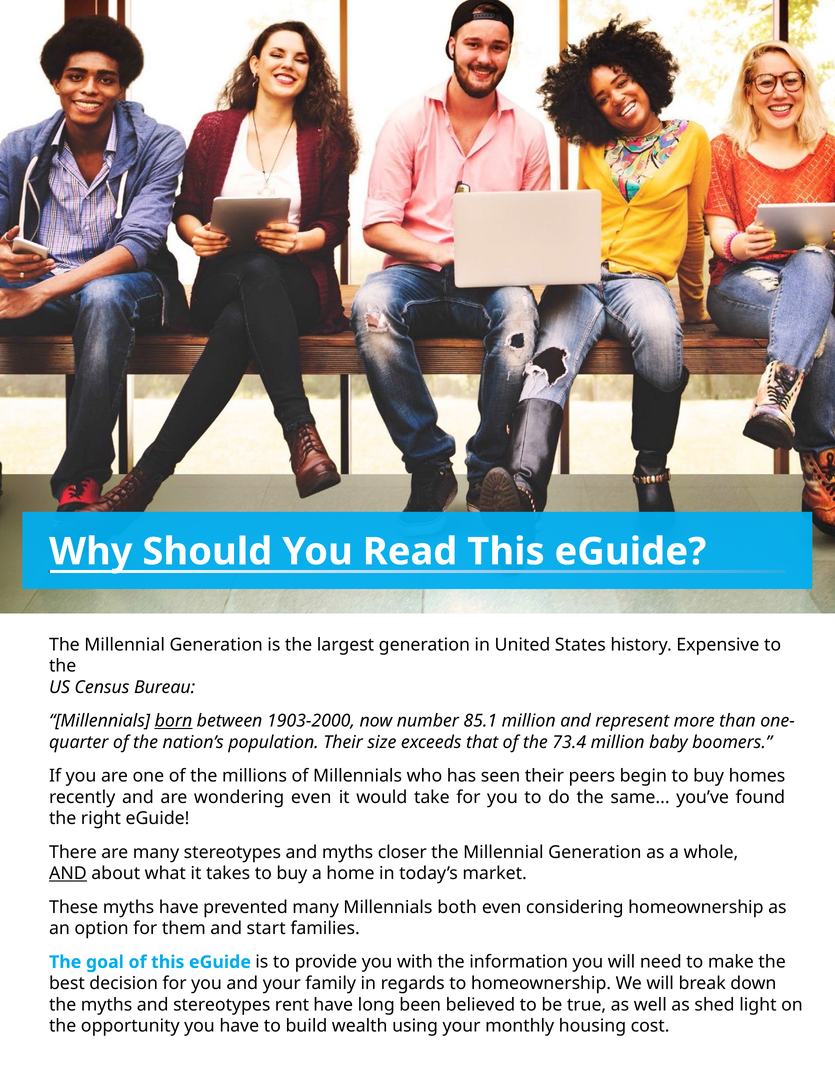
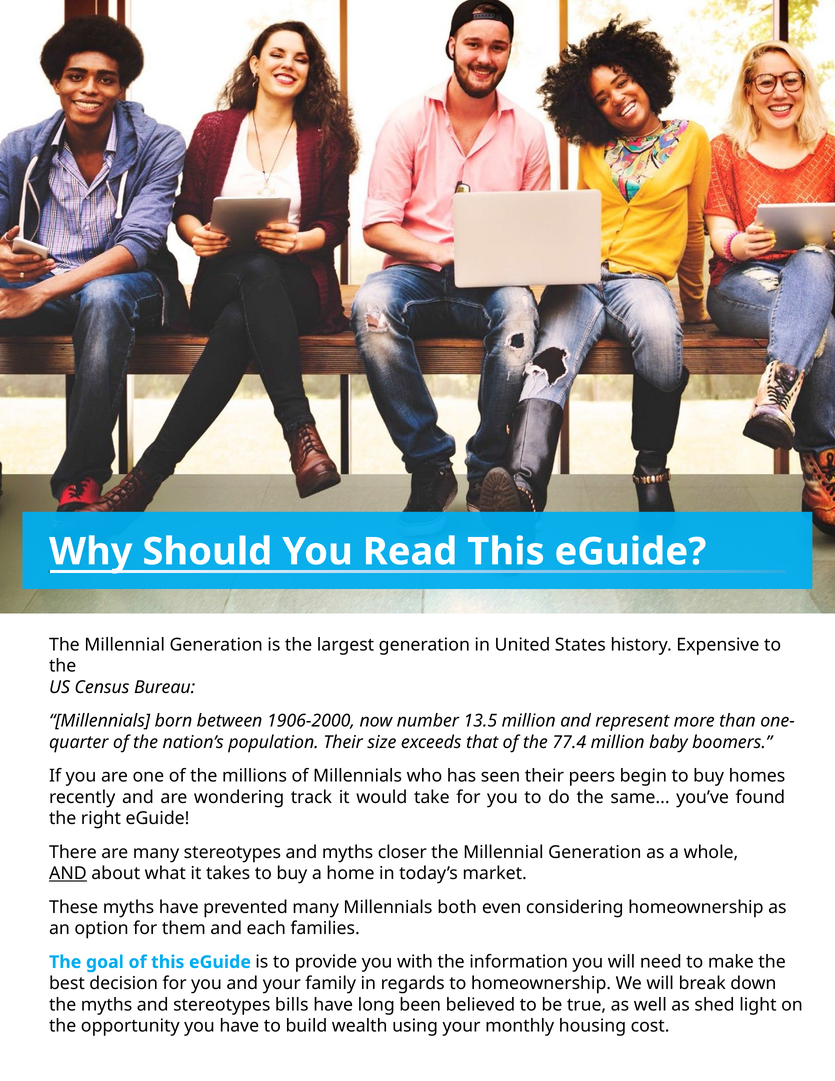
born underline: present -> none (173, 721)
1903-2000: 1903-2000 -> 1906-2000 (311, 721)
85.1: 85.1 -> 13.5 (480, 721)
73.4: 73.4 -> 77.4 (569, 742)
wondering even: even -> track (311, 797)
start: start -> each (266, 928)
rent: rent -> bills (292, 1004)
